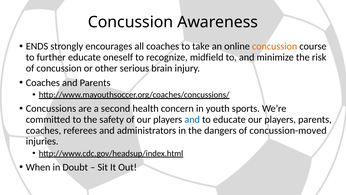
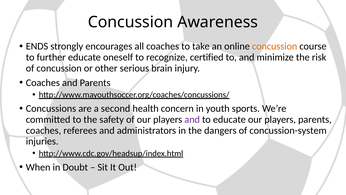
midfield: midfield -> certified (207, 57)
and colour: blue -> purple (192, 119)
concussion-moved: concussion-moved -> concussion-system (288, 130)
